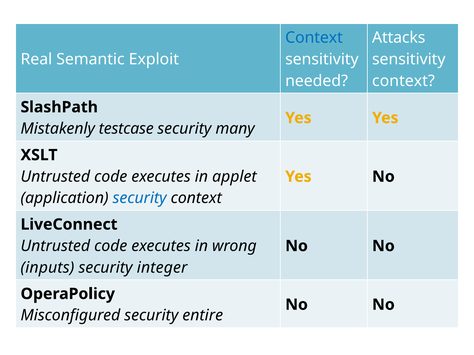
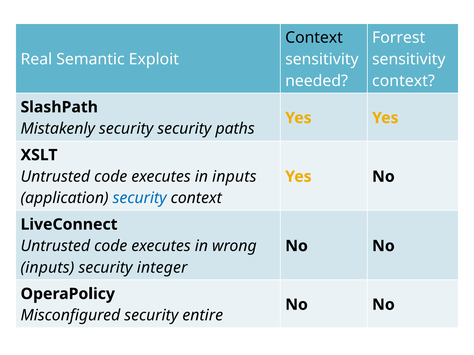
Context colour: blue -> black (314, 38)
Attacks: Attacks -> Forrest (399, 38)
Mistakenly testcase: testcase -> security (126, 129)
many: many -> paths (235, 129)
in applet: applet -> inputs (234, 177)
